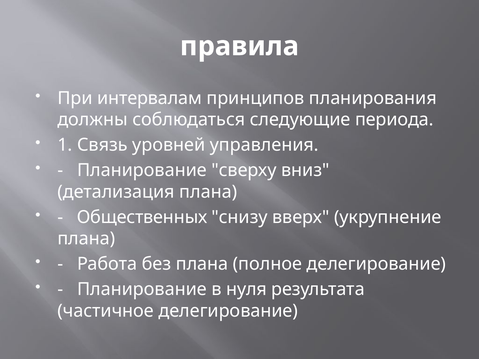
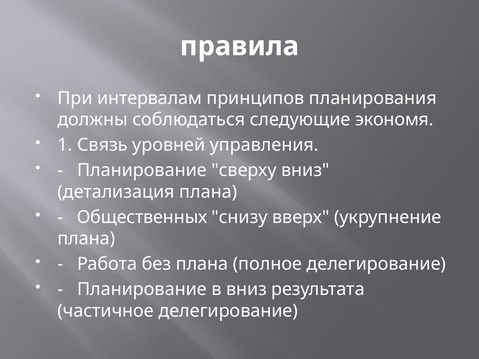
периода: периода -> экономя (394, 120)
в нуля: нуля -> вниз (246, 289)
